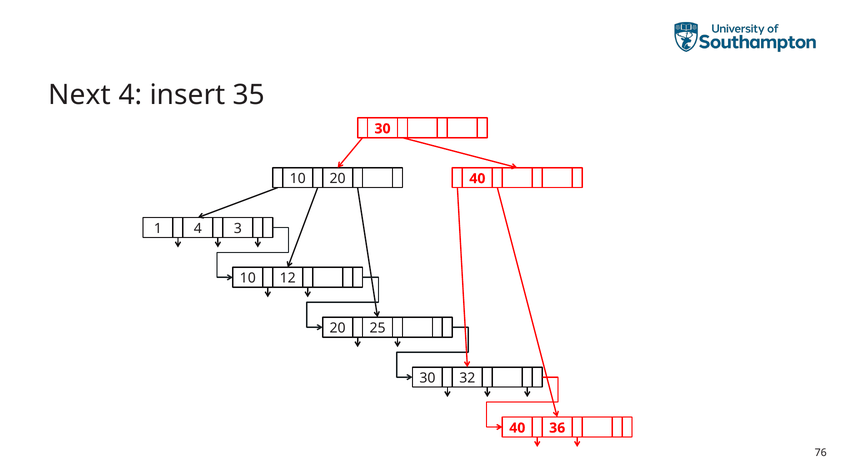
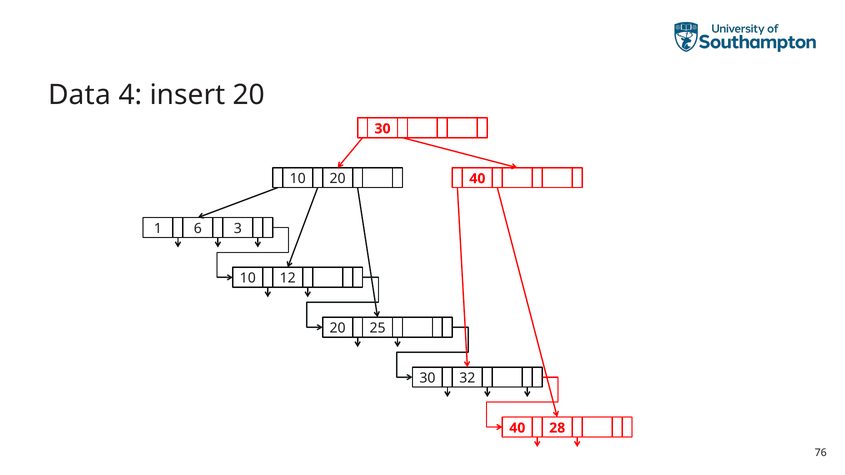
Next: Next -> Data (80, 95)
insert 35: 35 -> 20 (249, 95)
1 4: 4 -> 6 (198, 229)
36: 36 -> 28 (557, 428)
